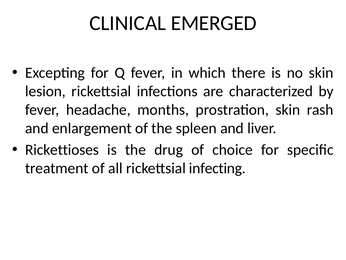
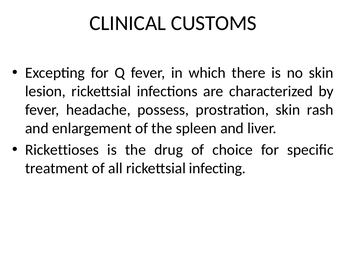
EMERGED: EMERGED -> CUSTOMS (214, 23)
months: months -> possess (163, 110)
